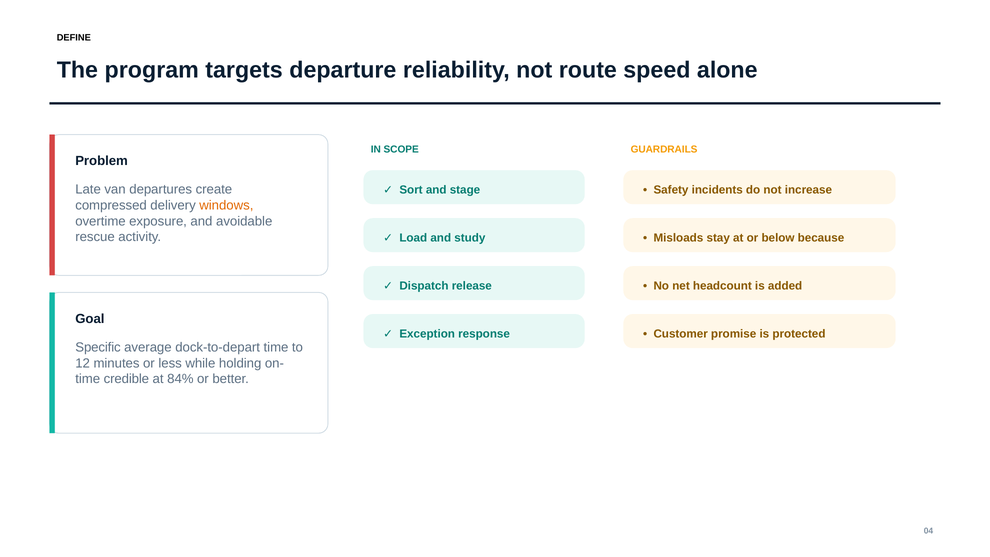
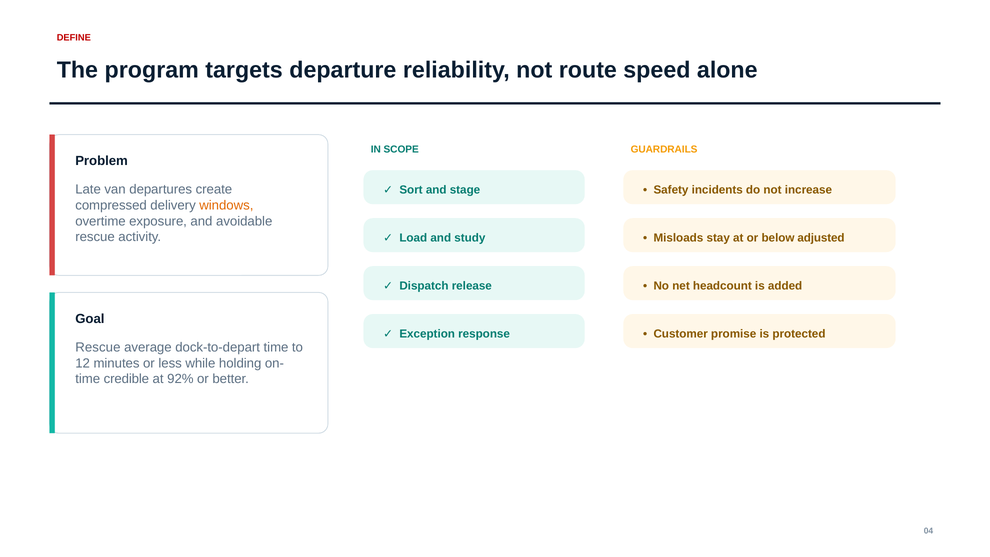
DEFINE colour: black -> red (74, 38)
because: because -> adjusted (821, 238)
Specific: Specific -> Rescue (98, 347)
84%: 84% -> 92% (180, 379)
